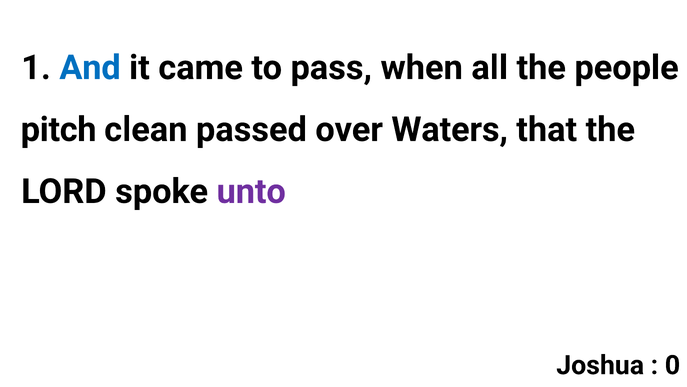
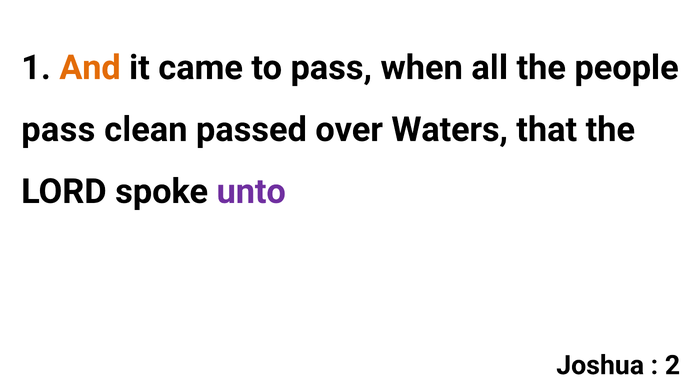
And colour: blue -> orange (90, 68)
pitch: pitch -> pass (58, 129)
0: 0 -> 2 (672, 365)
